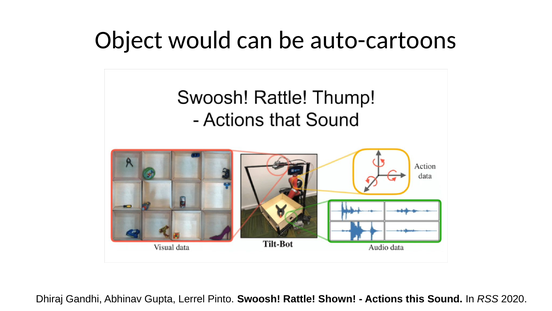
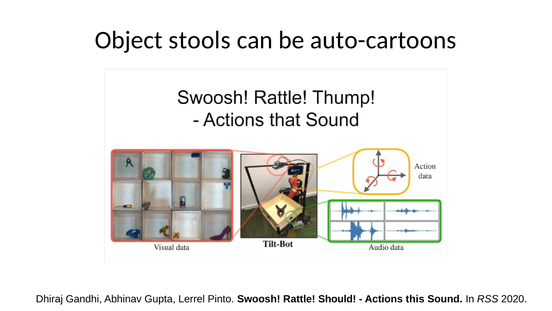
would: would -> stools (200, 40)
Shown: Shown -> Should (337, 299)
